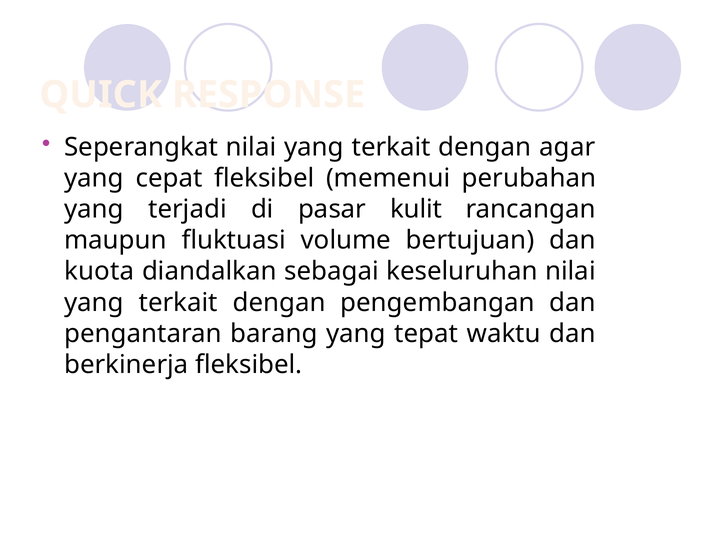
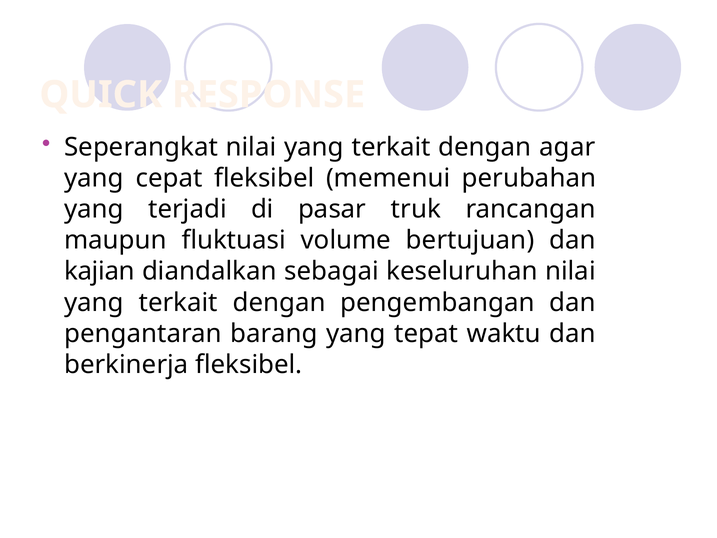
kulit: kulit -> truk (416, 209)
kuota: kuota -> kajian (100, 271)
